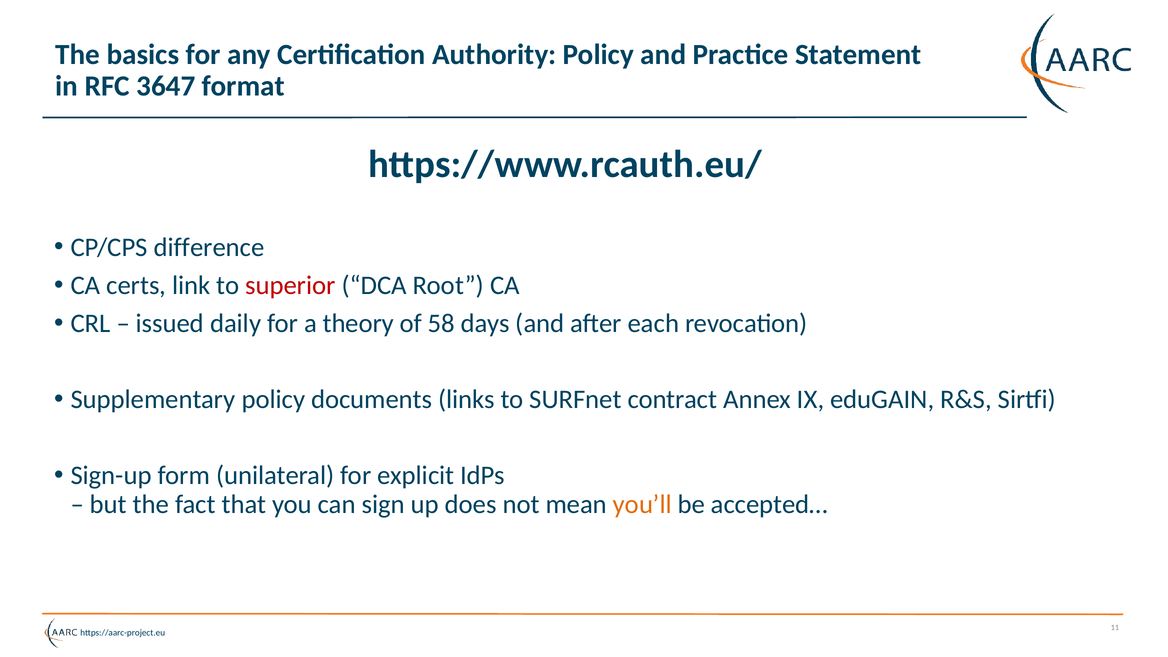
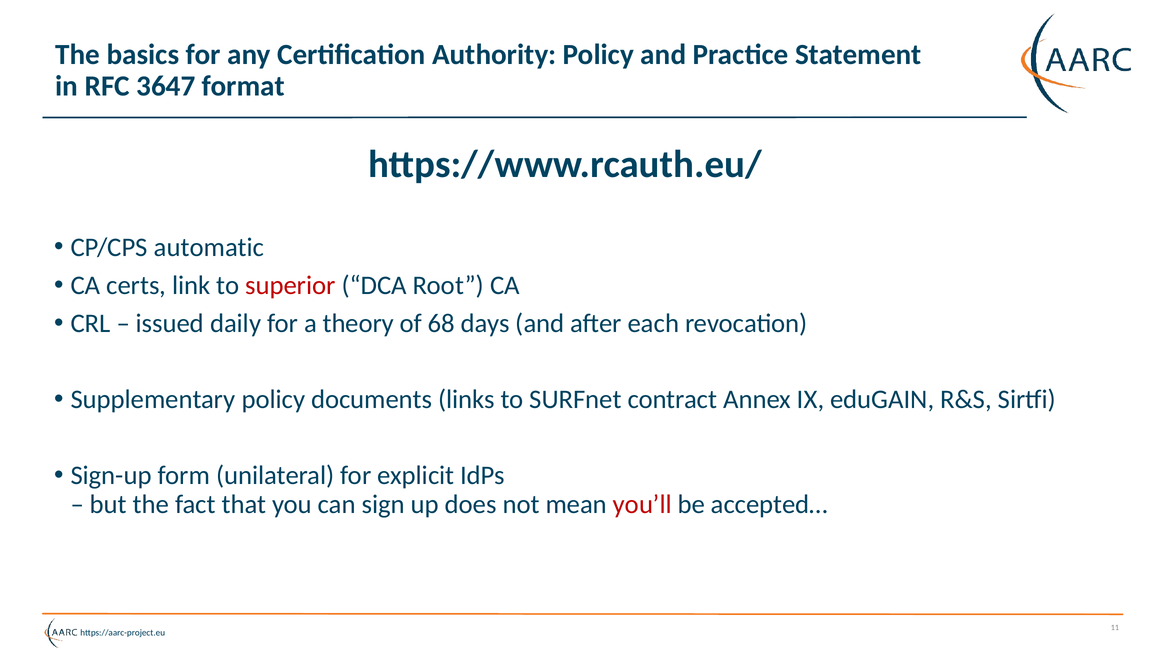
difference: difference -> automatic (209, 247)
58: 58 -> 68 (441, 323)
you’ll colour: orange -> red (642, 504)
